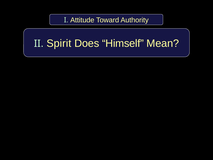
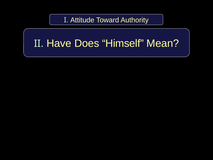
Spirit: Spirit -> Have (59, 43)
